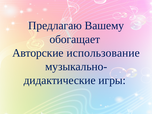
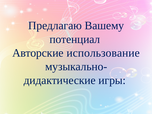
обогащает: обогащает -> потенциал (75, 39)
